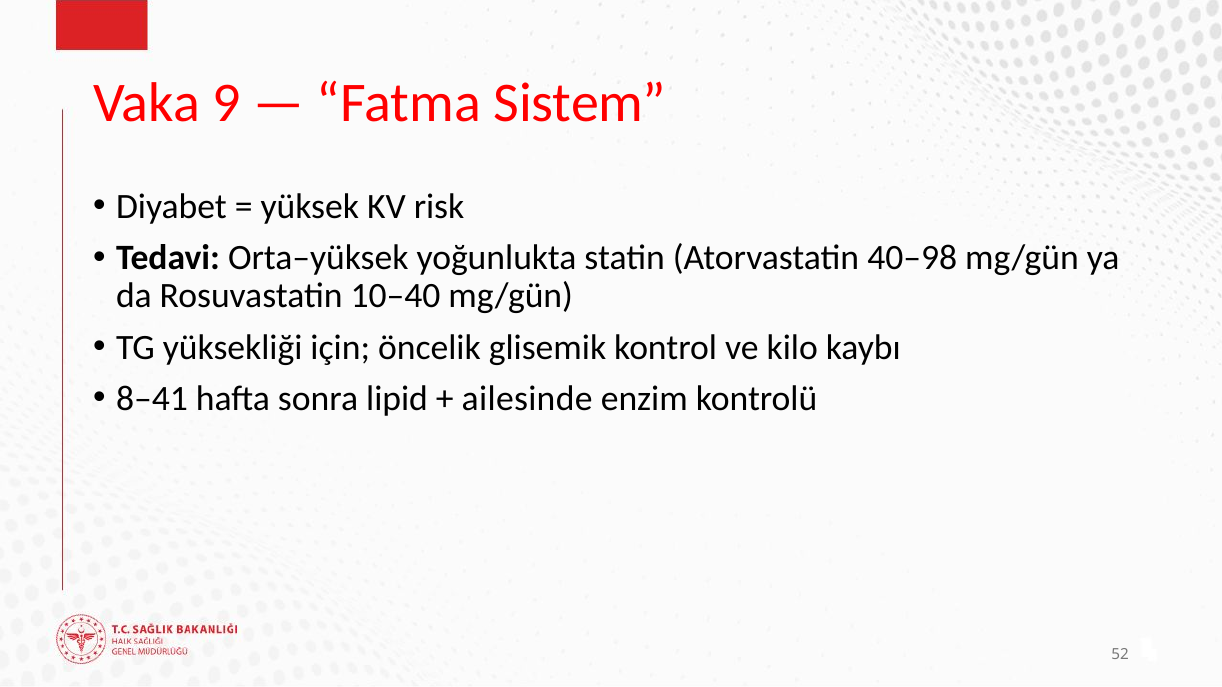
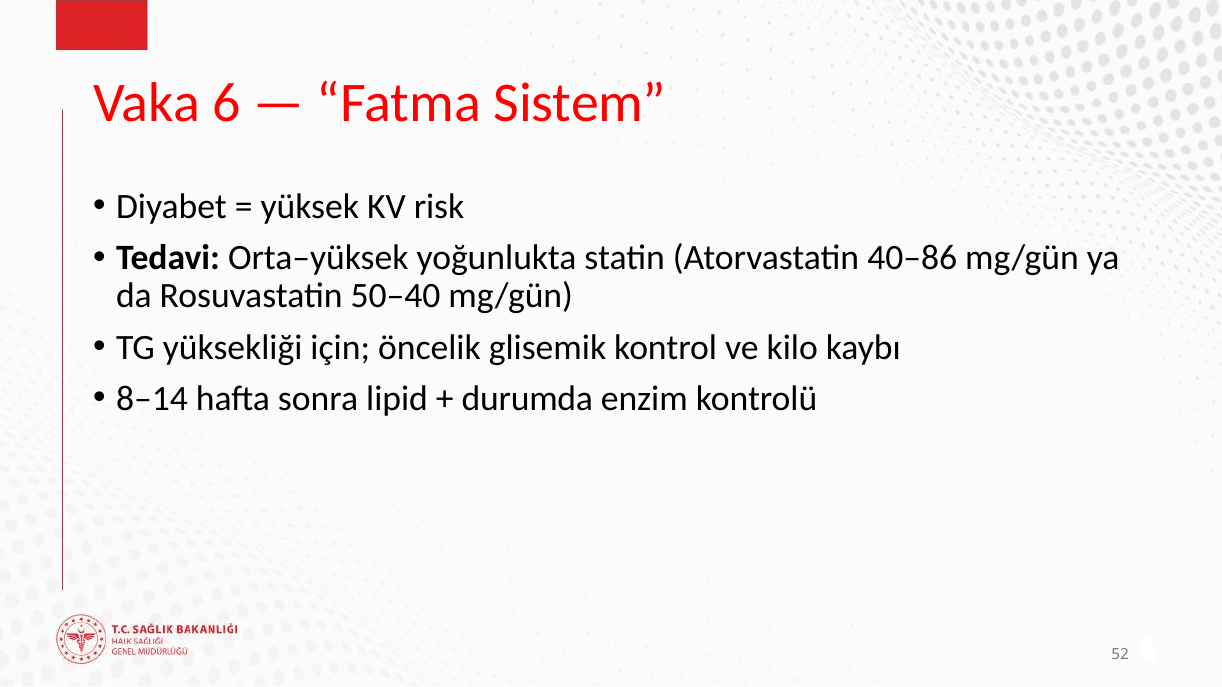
9: 9 -> 6 (227, 103)
40–98: 40–98 -> 40–86 (912, 258)
10–40: 10–40 -> 50–40 (396, 296)
8–41: 8–41 -> 8–14 (152, 399)
ailesinde: ailesinde -> durumda (527, 399)
